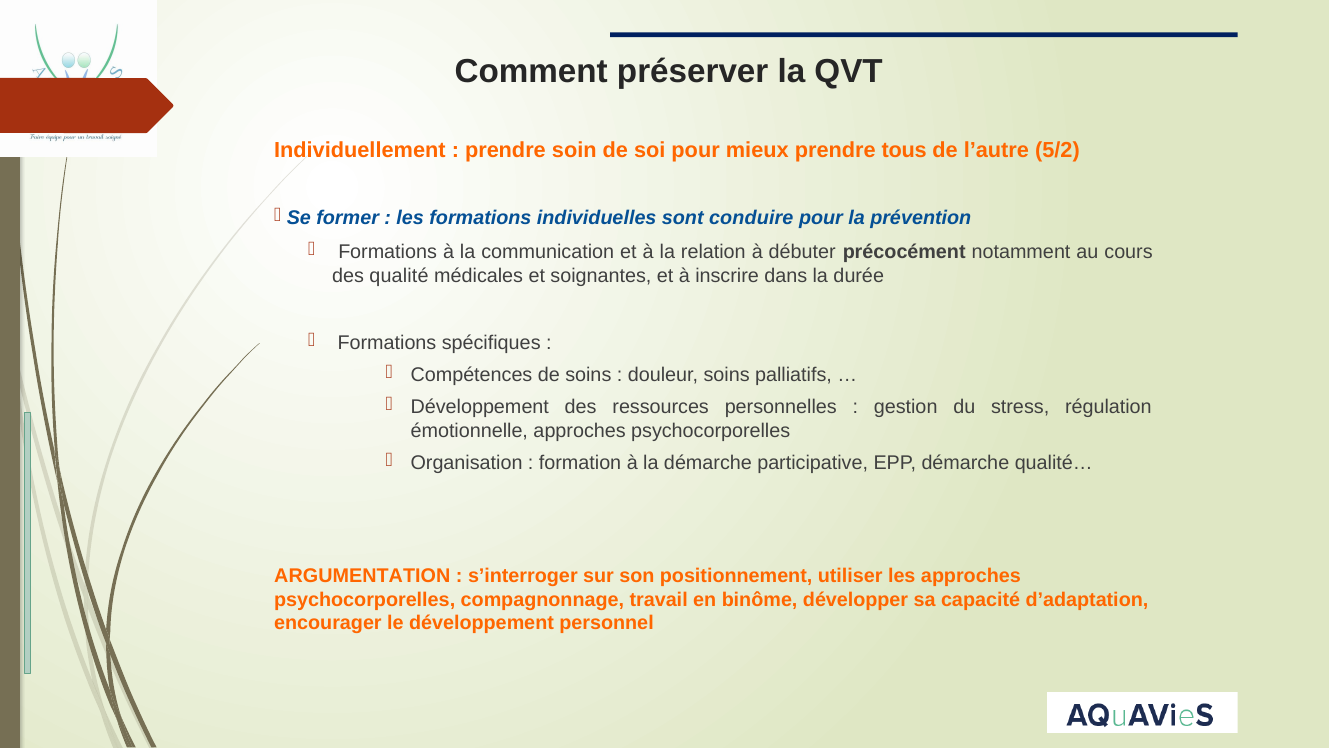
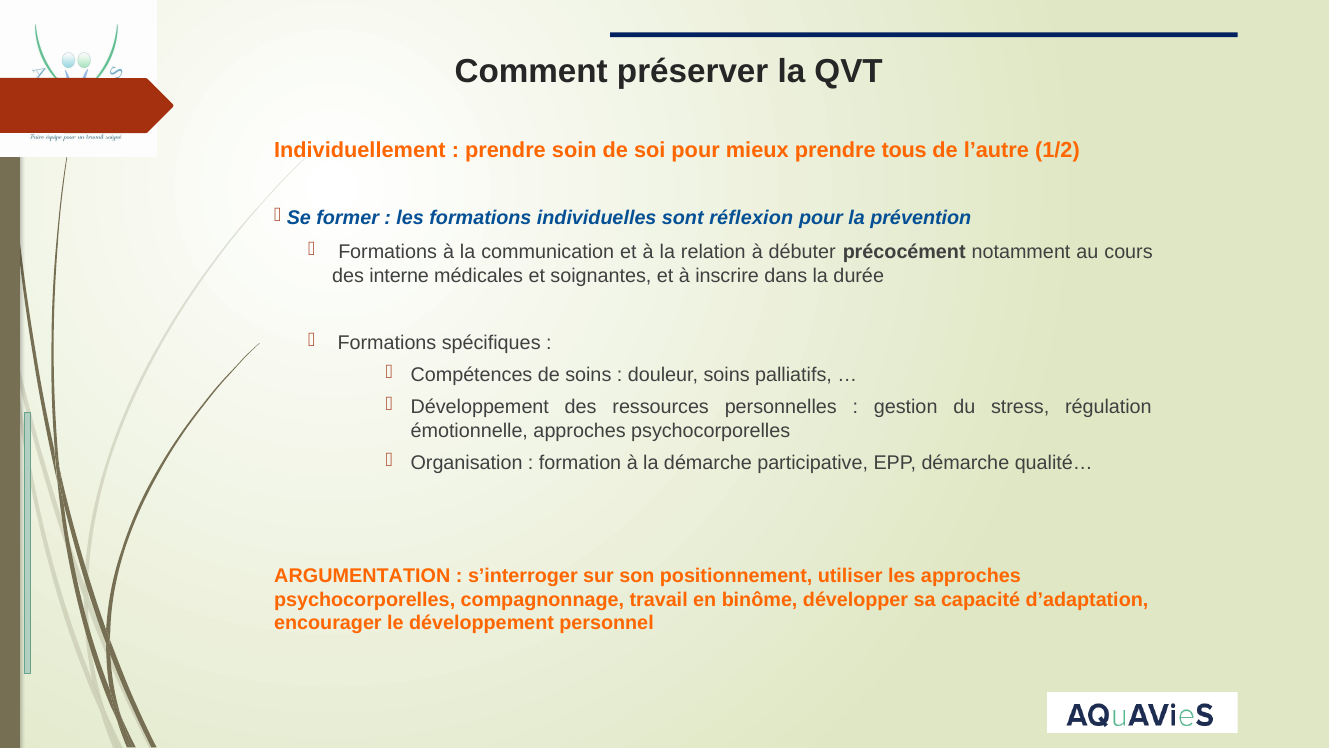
5/2: 5/2 -> 1/2 (1057, 150)
conduire: conduire -> réflexion (751, 218)
qualité: qualité -> interne (399, 276)
